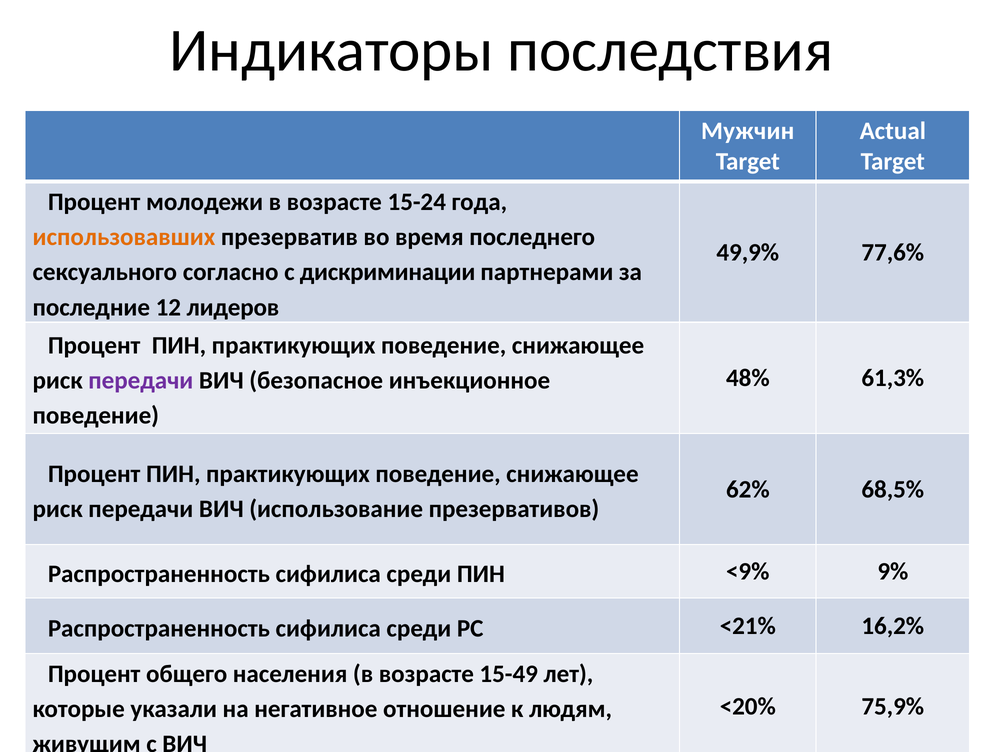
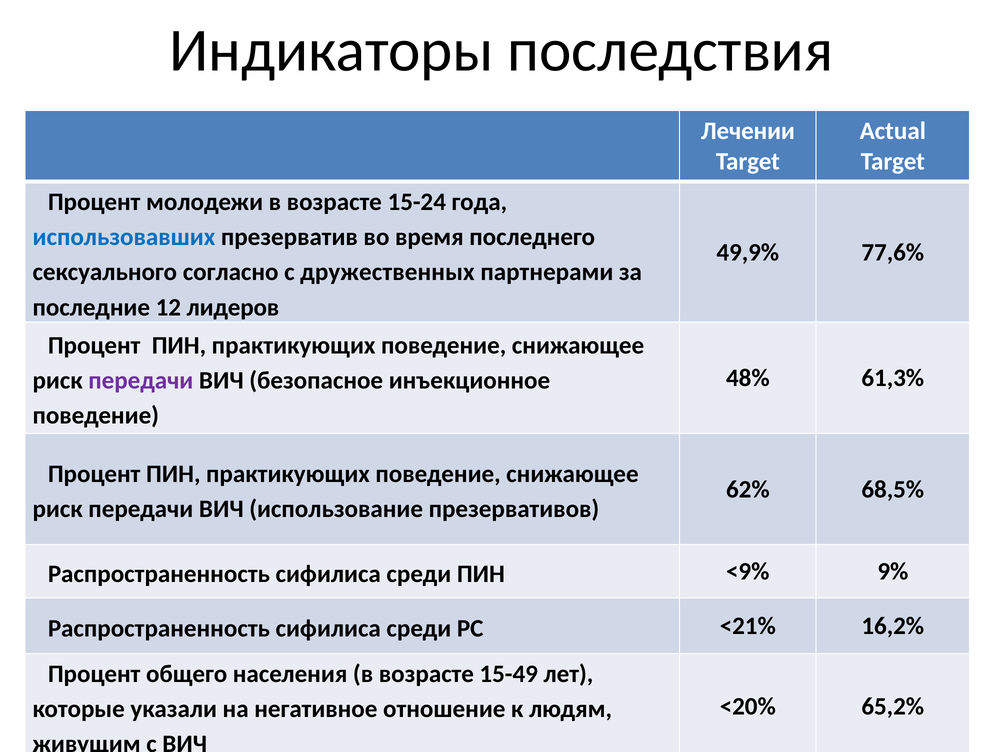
Мужчин: Мужчин -> Лечении (748, 131)
использовавших colour: orange -> blue (124, 237)
дискриминации: дискриминации -> дружественных (387, 272)
75,9%: 75,9% -> 65,2% (893, 707)
